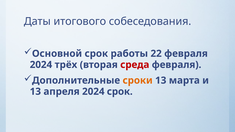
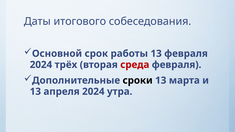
работы 22: 22 -> 13 (156, 54)
сроки colour: orange -> black (138, 81)
2024 срок: срок -> утра (120, 92)
